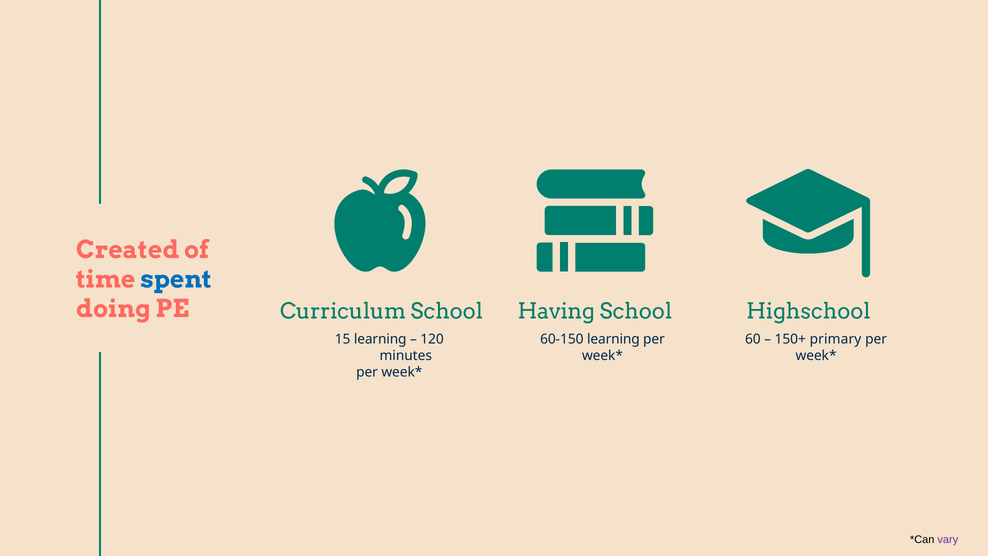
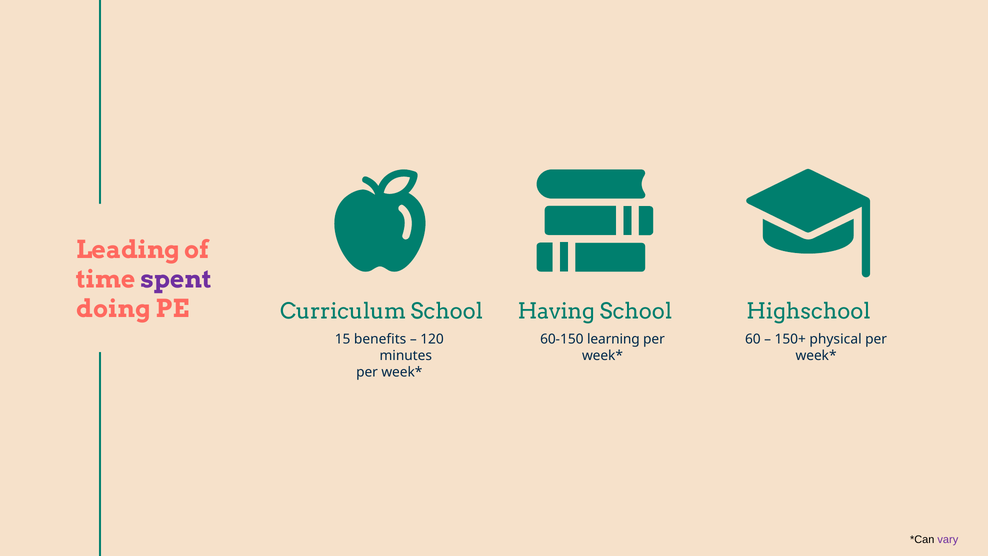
Created: Created -> Leading (128, 250)
spent colour: blue -> purple (176, 280)
15 learning: learning -> benefits (380, 339)
primary: primary -> physical (836, 339)
